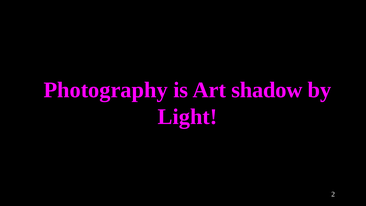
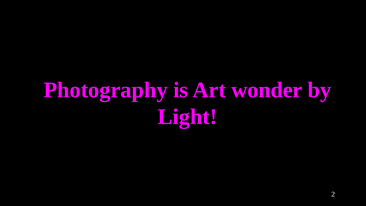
shadow: shadow -> wonder (267, 90)
